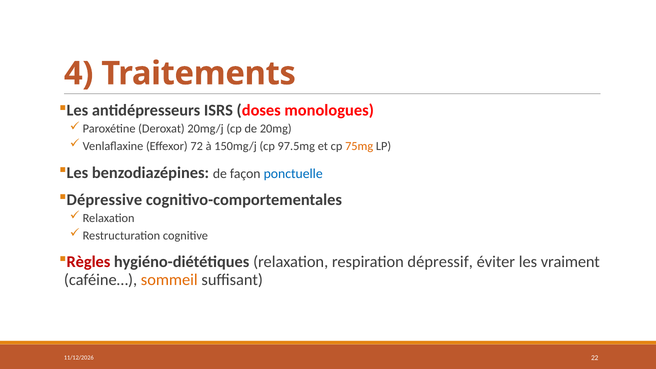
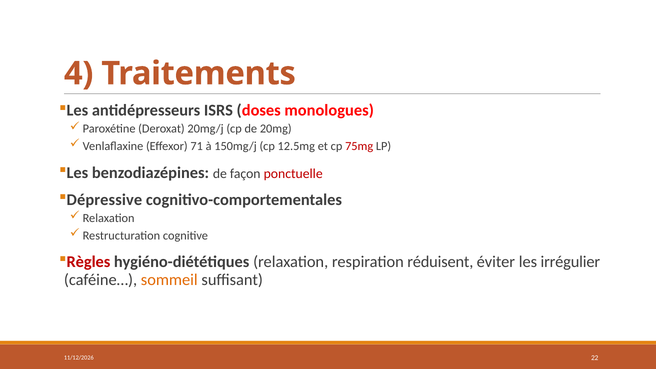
72: 72 -> 71 (197, 146)
97.5mg: 97.5mg -> 12.5mg (296, 146)
75mg colour: orange -> red (359, 146)
ponctuelle colour: blue -> red (293, 173)
dépressif: dépressif -> réduisent (440, 262)
vraiment: vraiment -> irrégulier (570, 262)
